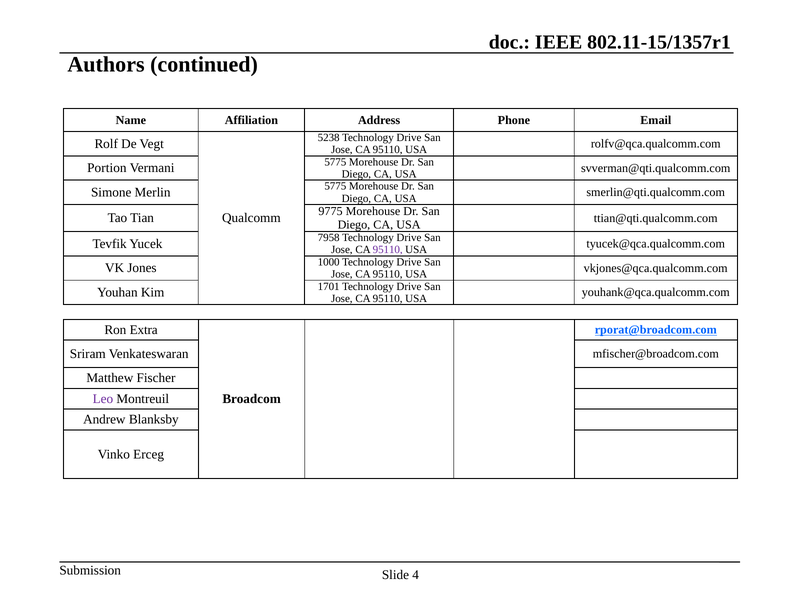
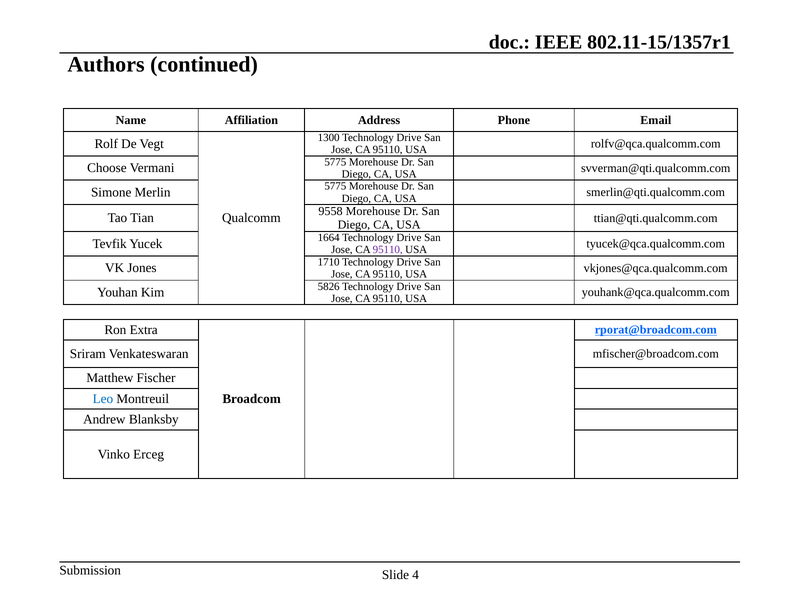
5238: 5238 -> 1300 (329, 138)
Portion: Portion -> Choose (107, 168)
9775: 9775 -> 9558 (331, 211)
7958: 7958 -> 1664 (329, 238)
1000: 1000 -> 1710 (329, 262)
1701: 1701 -> 5826 (329, 286)
Leo colour: purple -> blue (103, 399)
